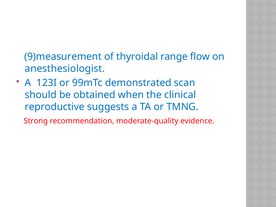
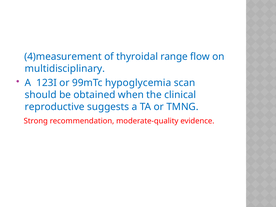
9)measurement: 9)measurement -> 4)measurement (63, 57)
anesthesiologist: anesthesiologist -> multidisciplinary (65, 69)
demonstrated: demonstrated -> hypoglycemia (138, 83)
